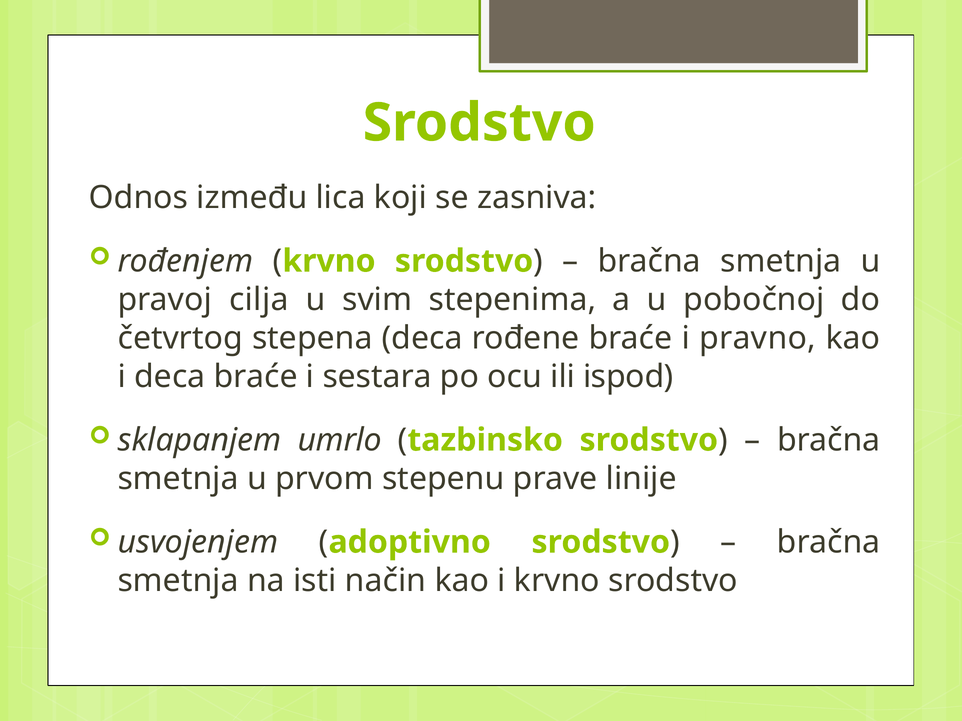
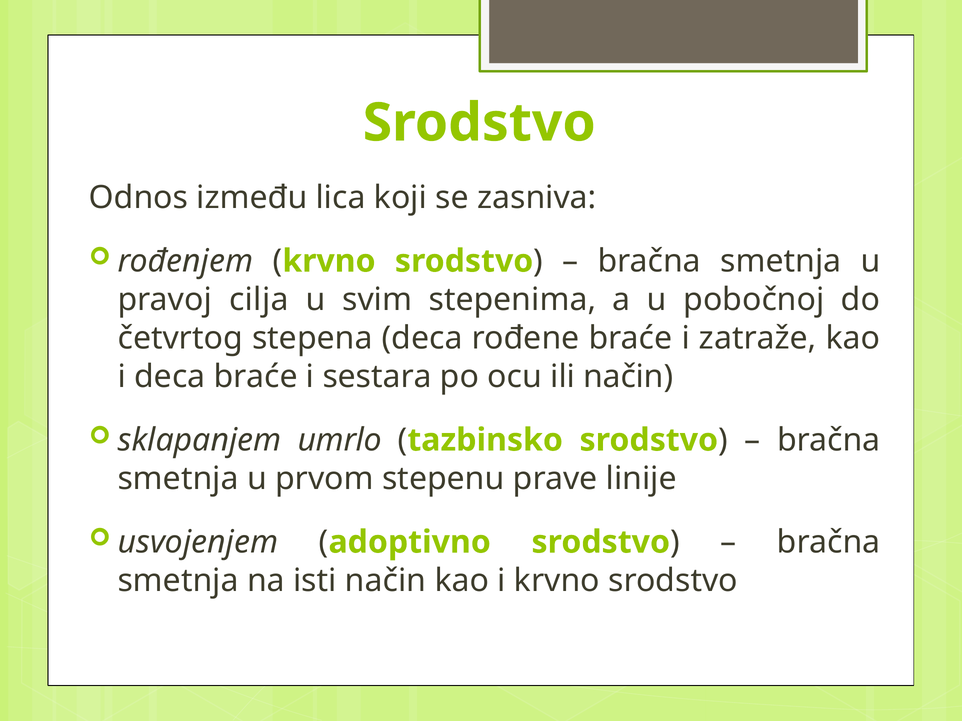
pravno: pravno -> zatraže (758, 338)
ili ispod: ispod -> način (628, 377)
